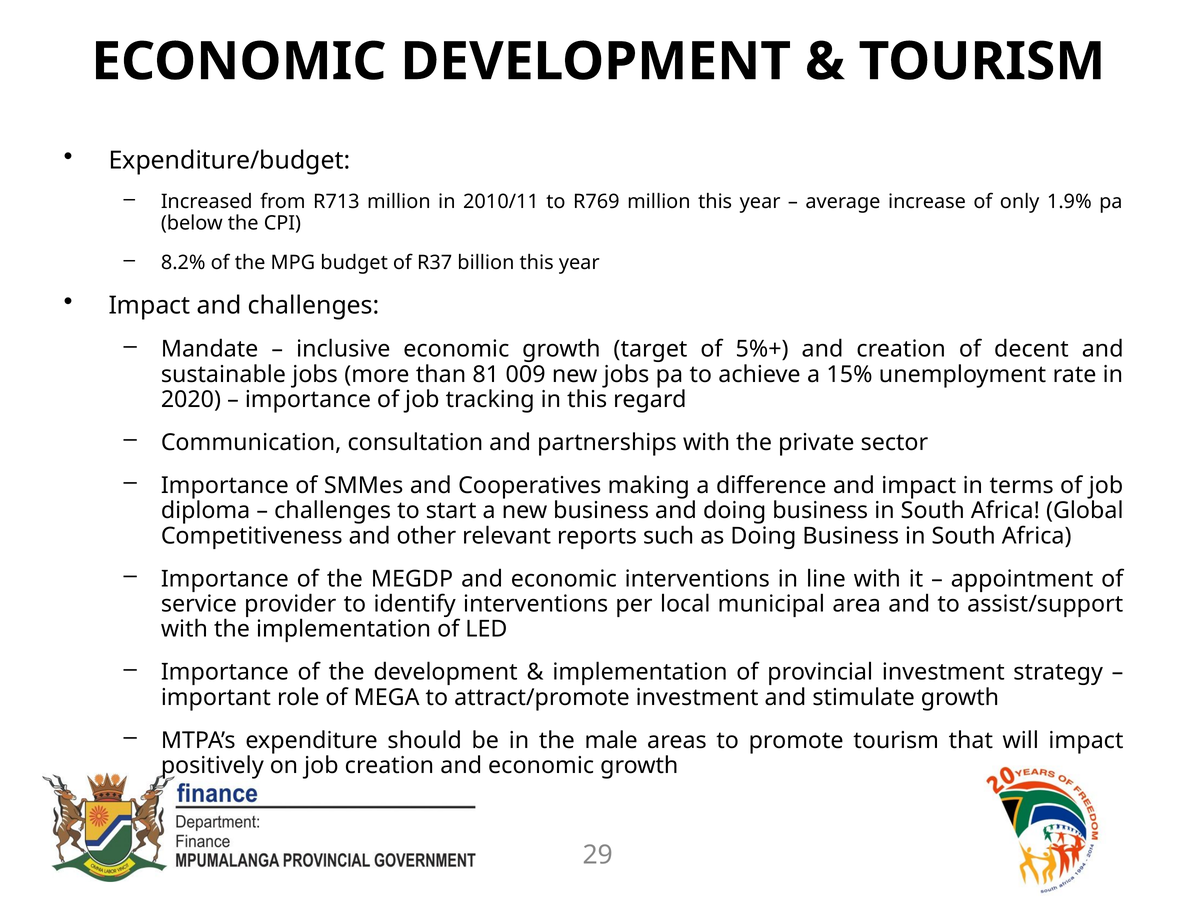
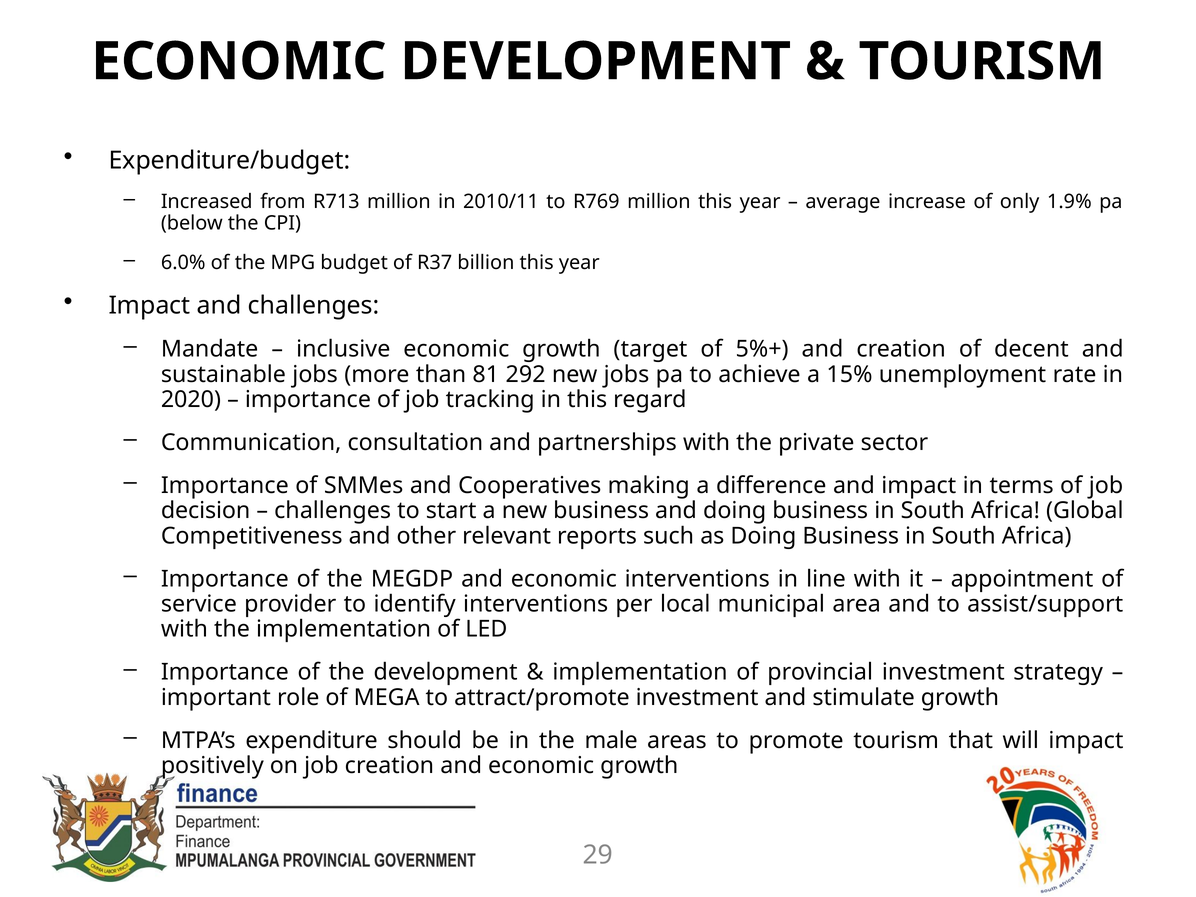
8.2%: 8.2% -> 6.0% (183, 263)
009: 009 -> 292 (526, 374)
diploma: diploma -> decision (206, 511)
